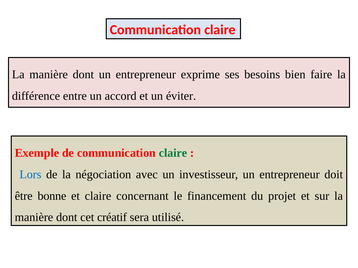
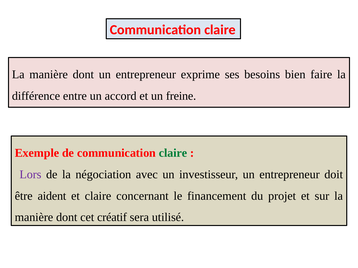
éviter: éviter -> freine (181, 96)
Lors colour: blue -> purple (30, 175)
bonne: bonne -> aident (52, 196)
